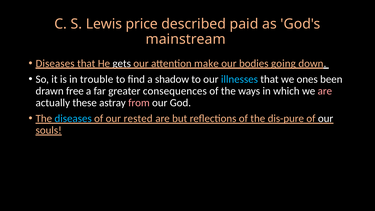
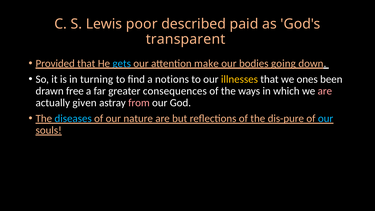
price: price -> poor (142, 24)
mainstream: mainstream -> transparent (186, 39)
Diseases: Diseases -> Provided (55, 63)
gets colour: white -> light blue (122, 63)
trouble: trouble -> turning (97, 79)
shadow: shadow -> notions (172, 79)
illnesses colour: light blue -> yellow (239, 79)
these: these -> given (85, 103)
rested: rested -> nature (138, 118)
our colour: white -> light blue (326, 118)
